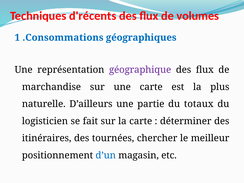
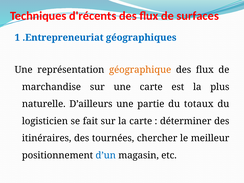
volumes: volumes -> surfaces (198, 16)
.Consommations: .Consommations -> .Entrepreneuriat (63, 38)
géographique colour: purple -> orange (140, 70)
